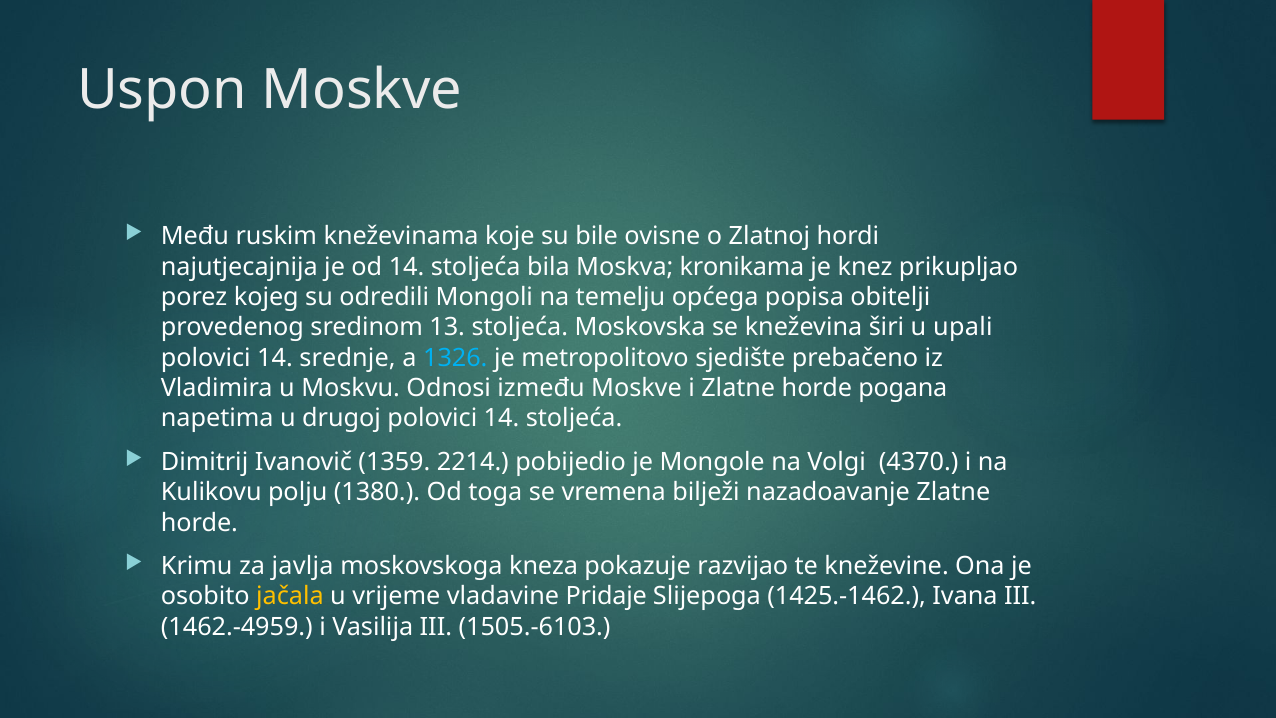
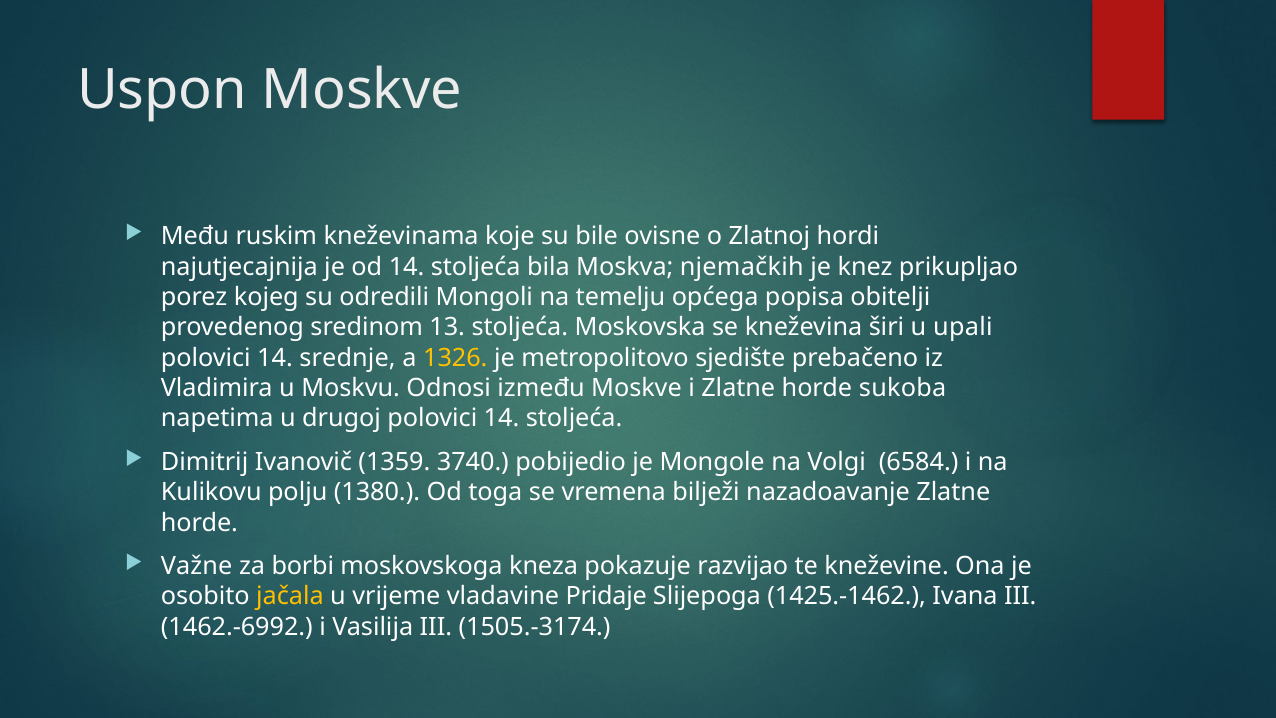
kronikama: kronikama -> njemačkih (742, 267)
1326 colour: light blue -> yellow (455, 358)
pogana: pogana -> sukoba (903, 388)
2214: 2214 -> 3740 (473, 462)
4370: 4370 -> 6584 (919, 462)
Krimu: Krimu -> Važne (197, 566)
javlja: javlja -> borbi (303, 566)
1462.-4959: 1462.-4959 -> 1462.-6992 (237, 627)
1505.-6103: 1505.-6103 -> 1505.-3174 (535, 627)
